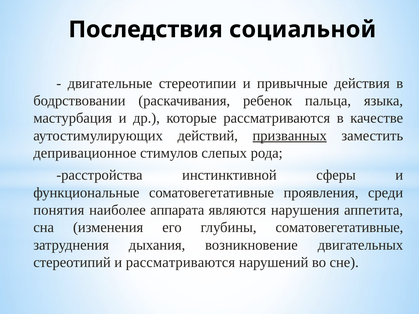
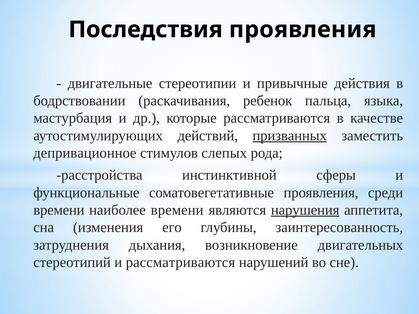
Последствия социальной: социальной -> проявления (303, 30)
понятия: понятия -> времени (59, 210)
наиболее аппарата: аппарата -> времени (177, 210)
нарушения underline: none -> present (305, 210)
глубины соматовегетативные: соматовегетативные -> заинтересованность (339, 228)
